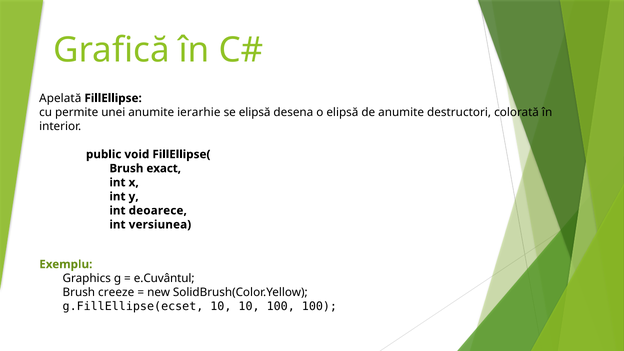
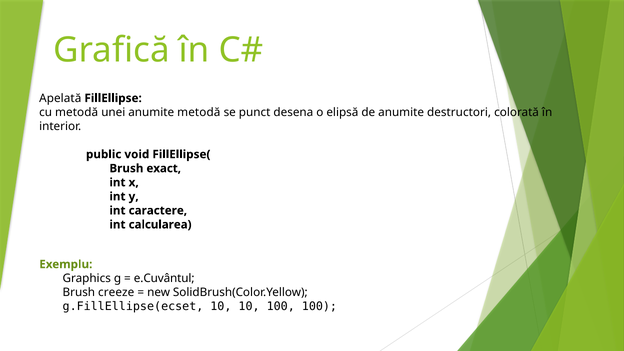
cu permite: permite -> metodă (77, 112)
anumite ierarhie: ierarhie -> metodă (199, 112)
se elipsă: elipsă -> punct (255, 112)
deoarece: deoarece -> caractere (158, 211)
versiunea: versiunea -> calcularea (160, 225)
